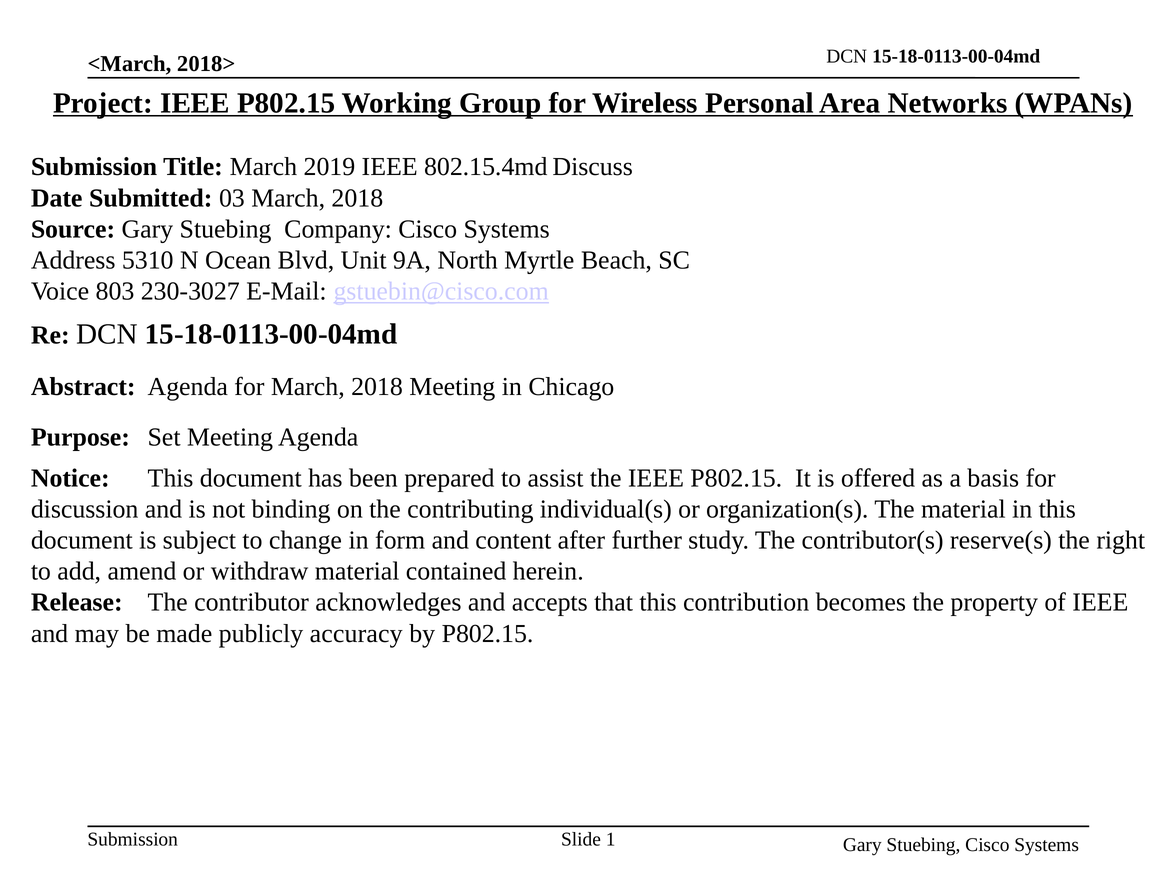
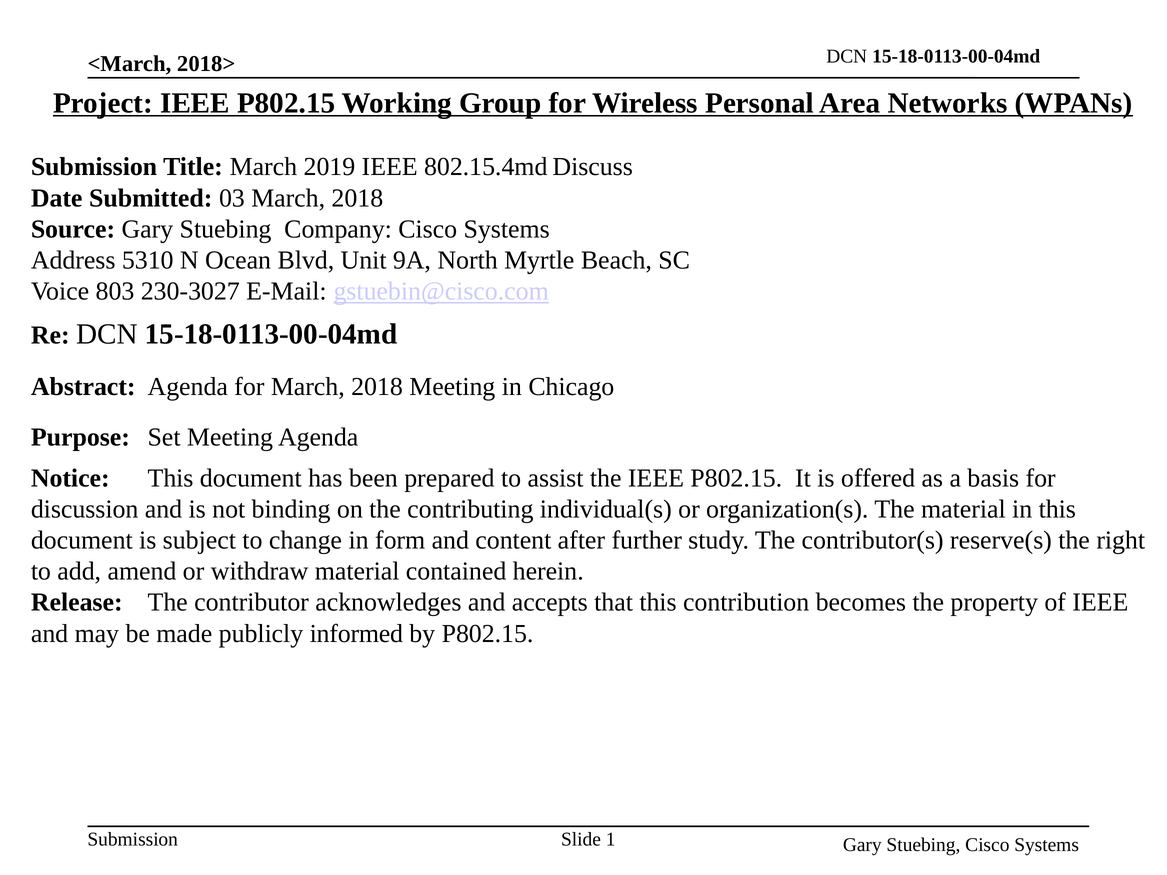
accuracy: accuracy -> informed (356, 634)
